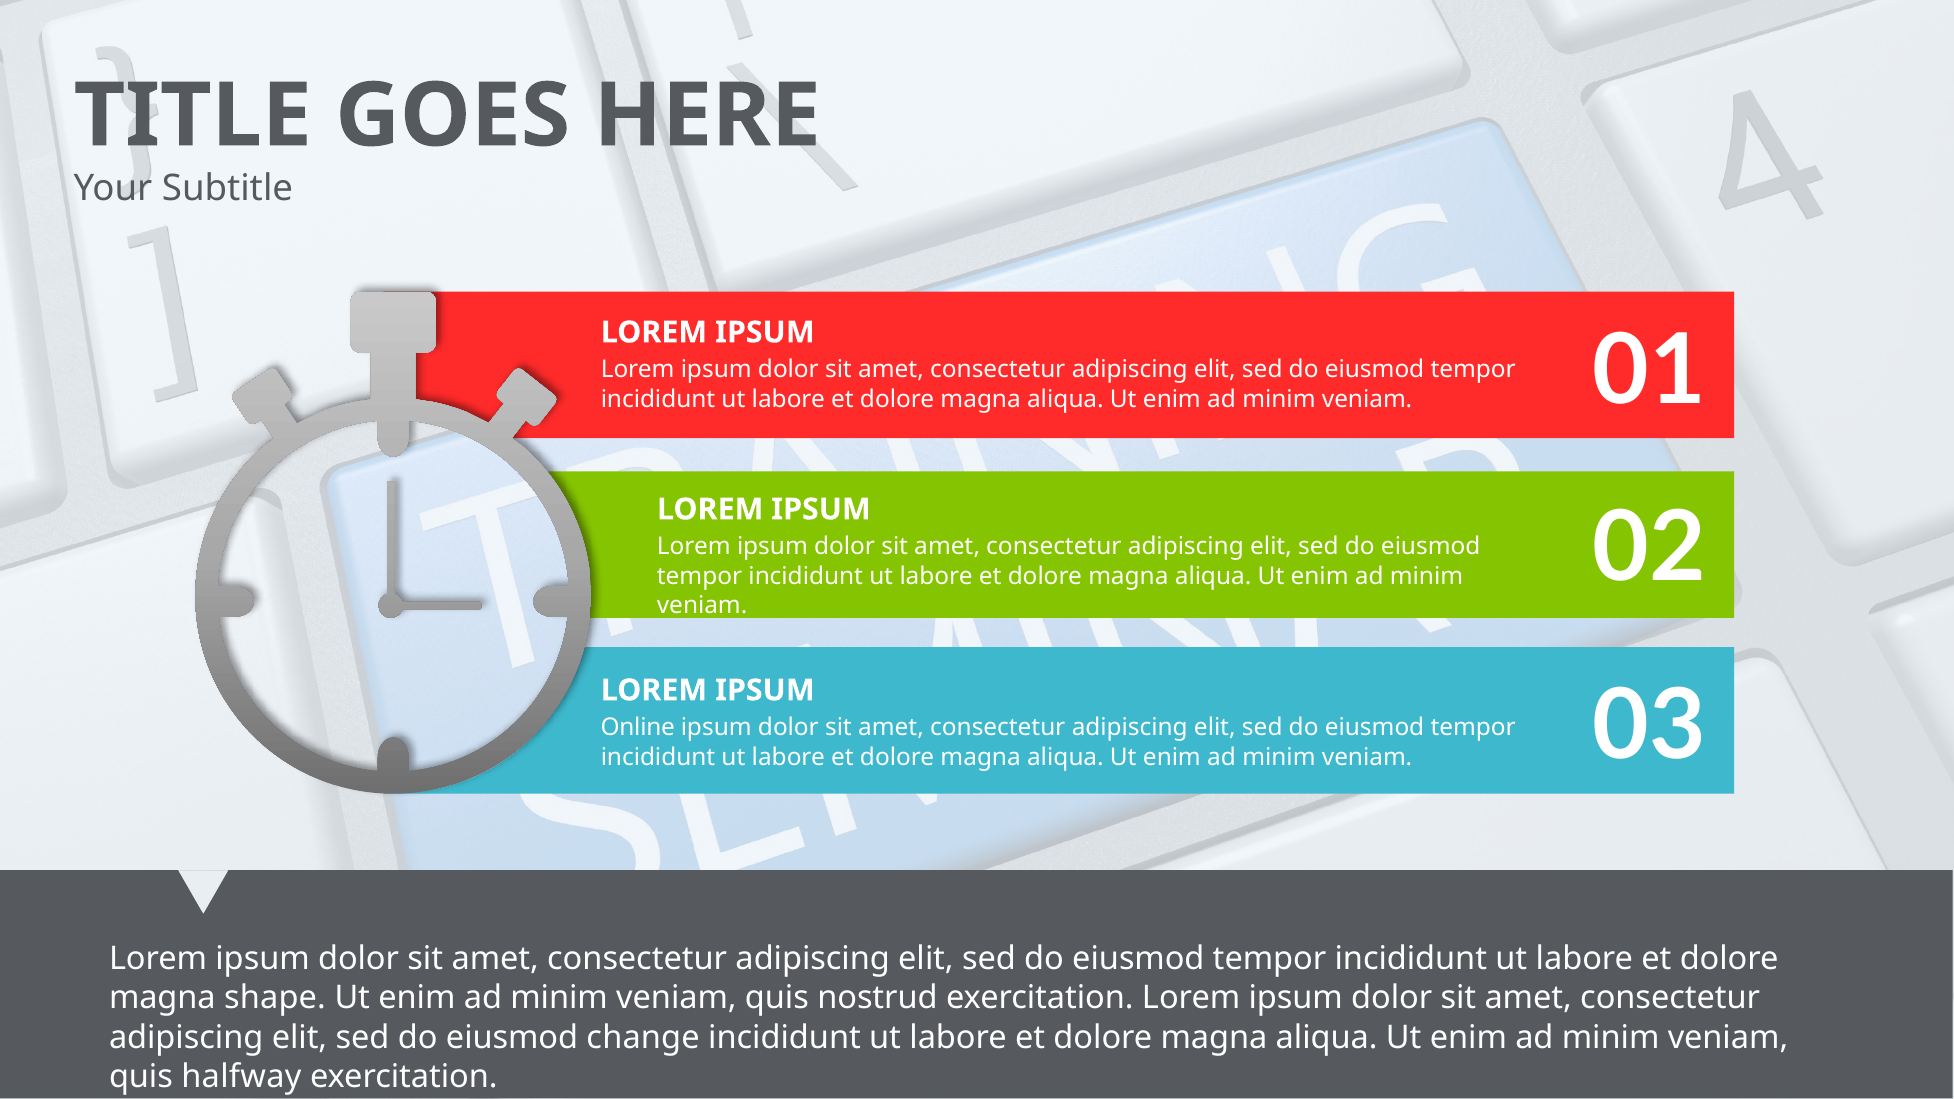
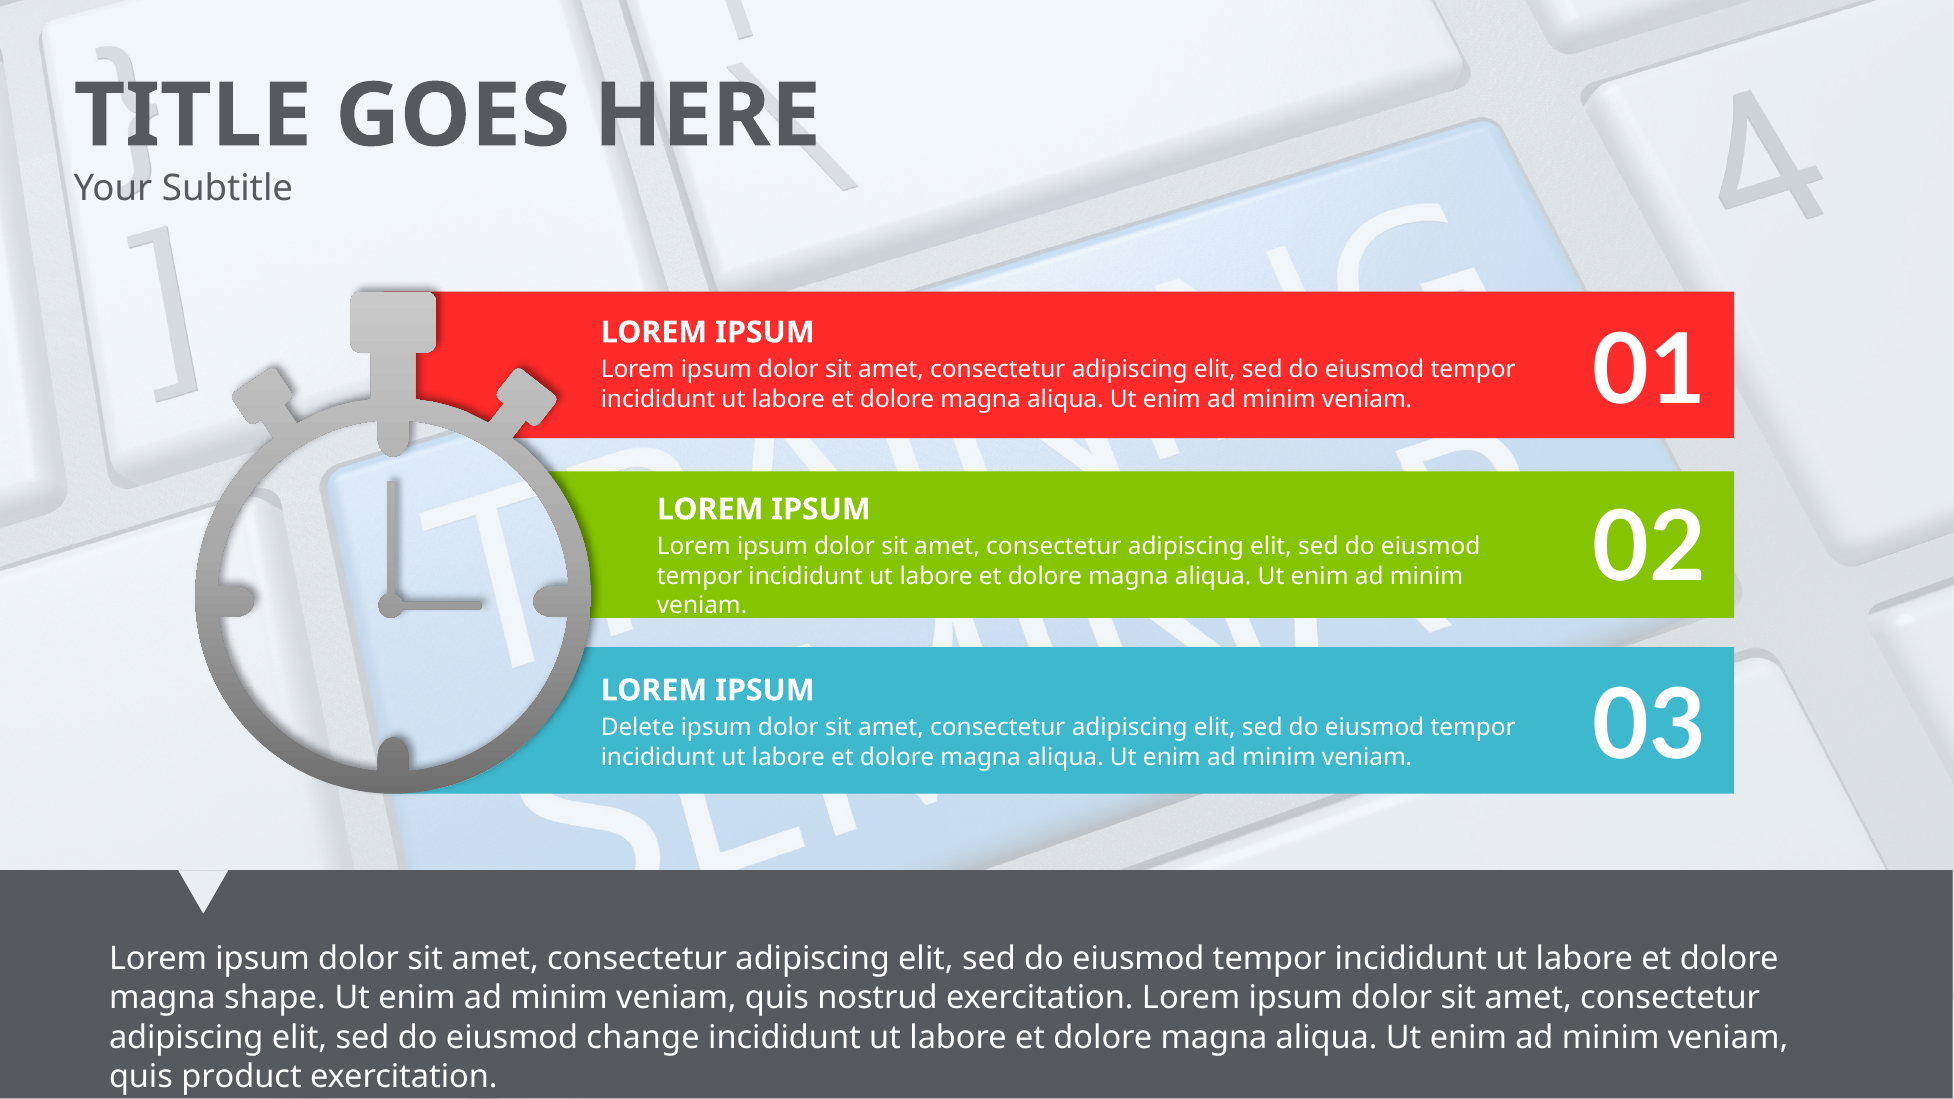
Online: Online -> Delete (638, 728)
halfway: halfway -> product (242, 1076)
